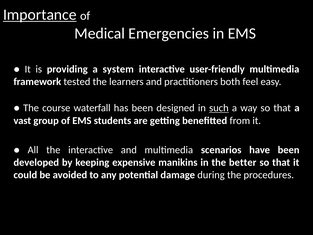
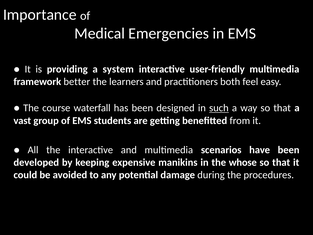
Importance underline: present -> none (40, 15)
tested: tested -> better (77, 82)
better: better -> whose (243, 162)
